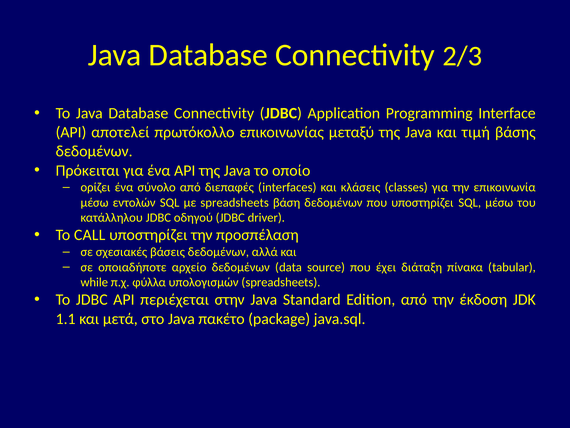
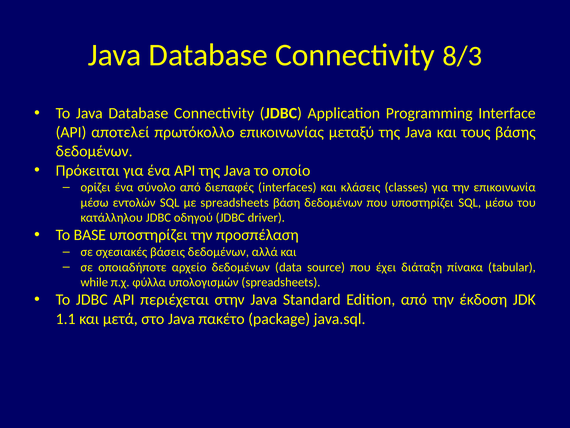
2/3: 2/3 -> 8/3 (462, 56)
τιμή: τιμή -> τους (476, 132)
CALL: CALL -> BASE (90, 235)
